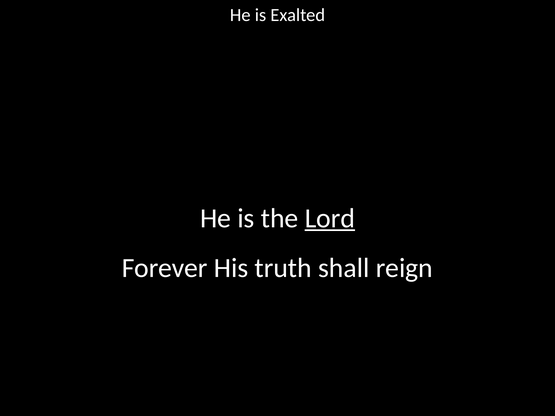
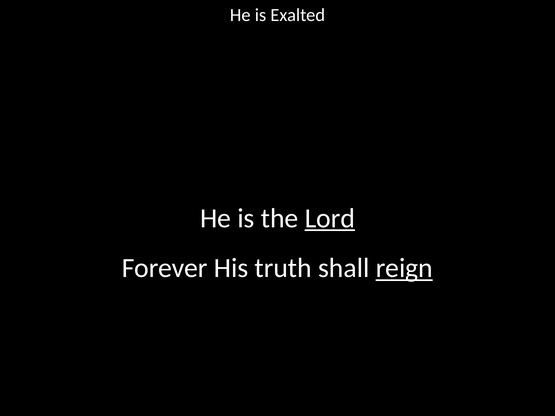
reign underline: none -> present (404, 268)
